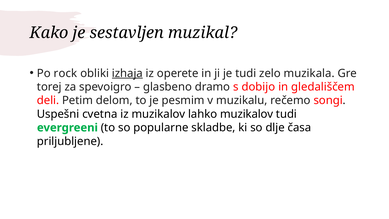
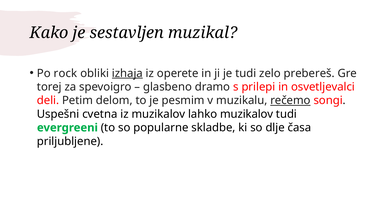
muzikala: muzikala -> prebereš (309, 73)
dobijo: dobijo -> prilepi (258, 87)
gledališčem: gledališčem -> osvetljevalci (323, 87)
rečemo underline: none -> present (290, 100)
